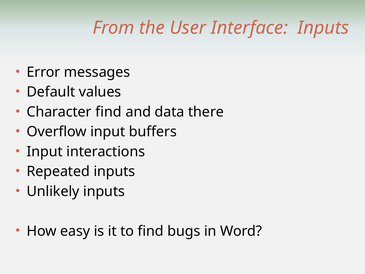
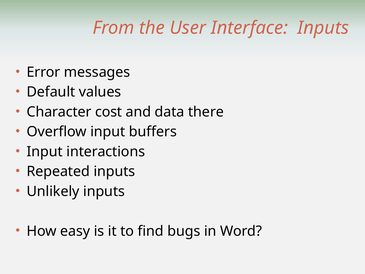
Character find: find -> cost (109, 112)
